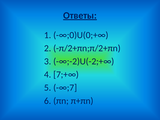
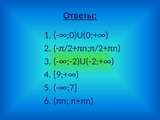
7;+∞: 7;+∞ -> 9;+∞ (66, 75)
